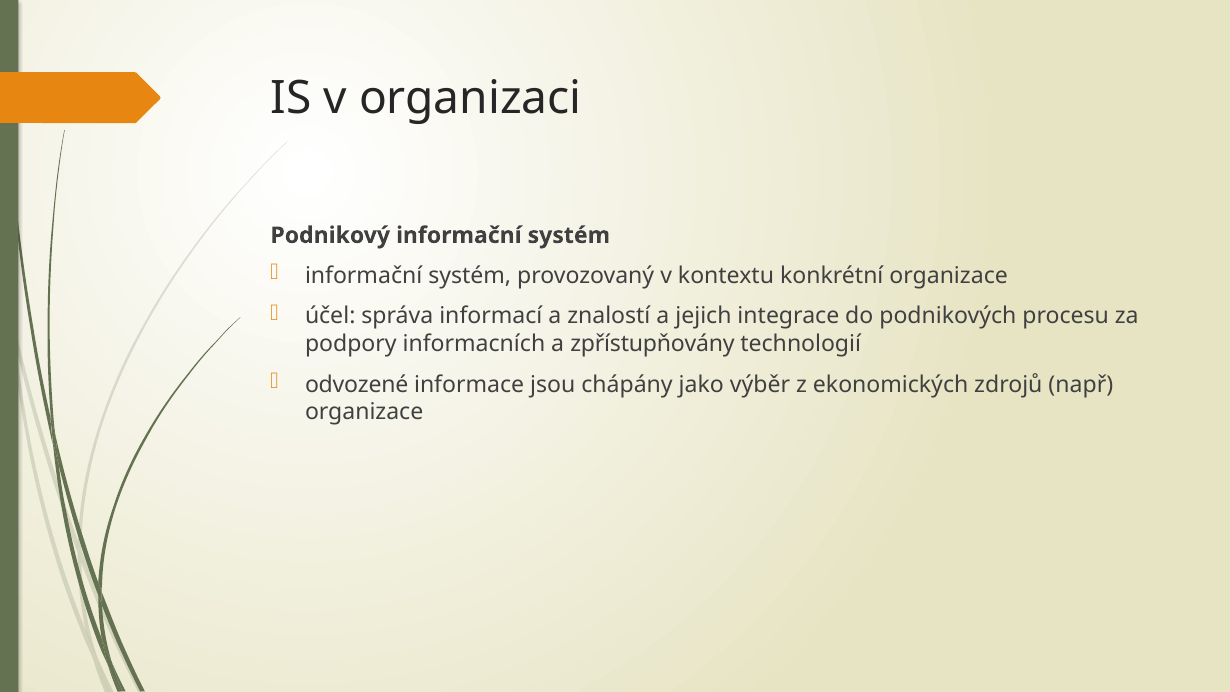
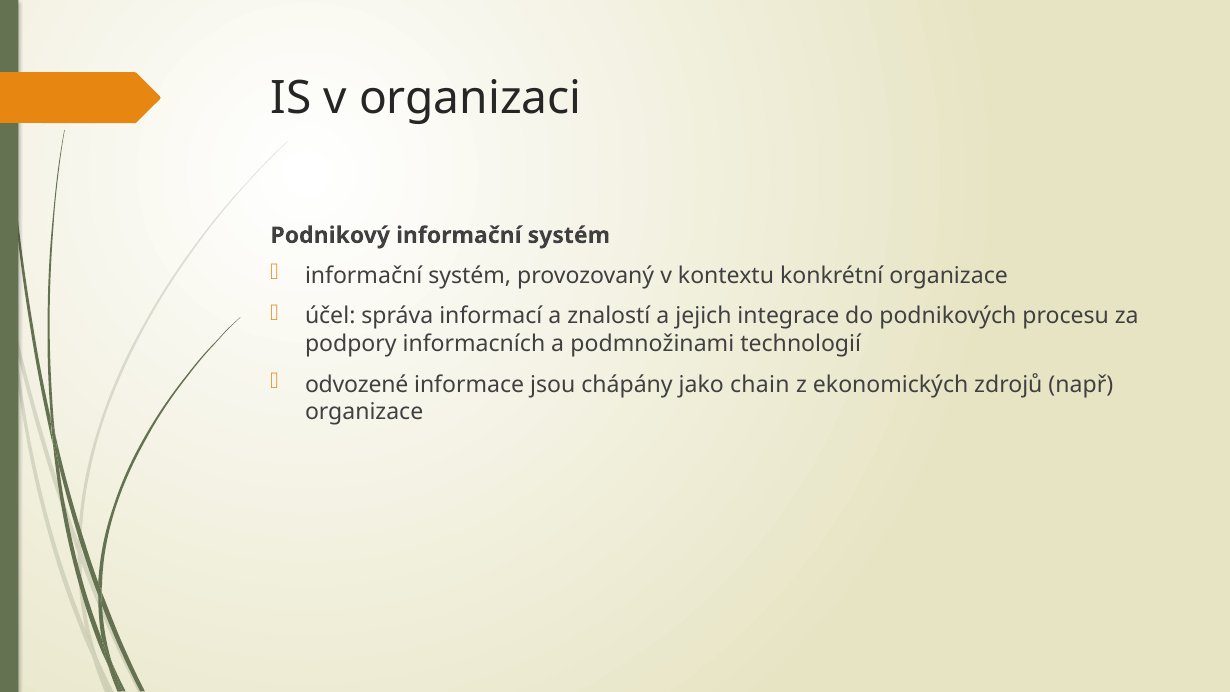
zpřístupňovány: zpřístupňovány -> podmnožinami (652, 344)
výběr: výběr -> chain (760, 384)
